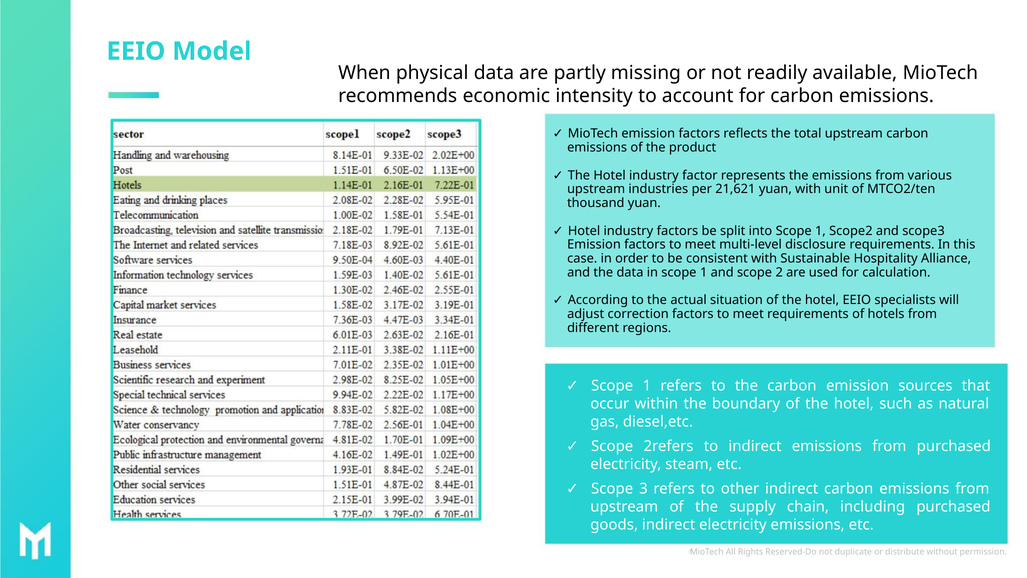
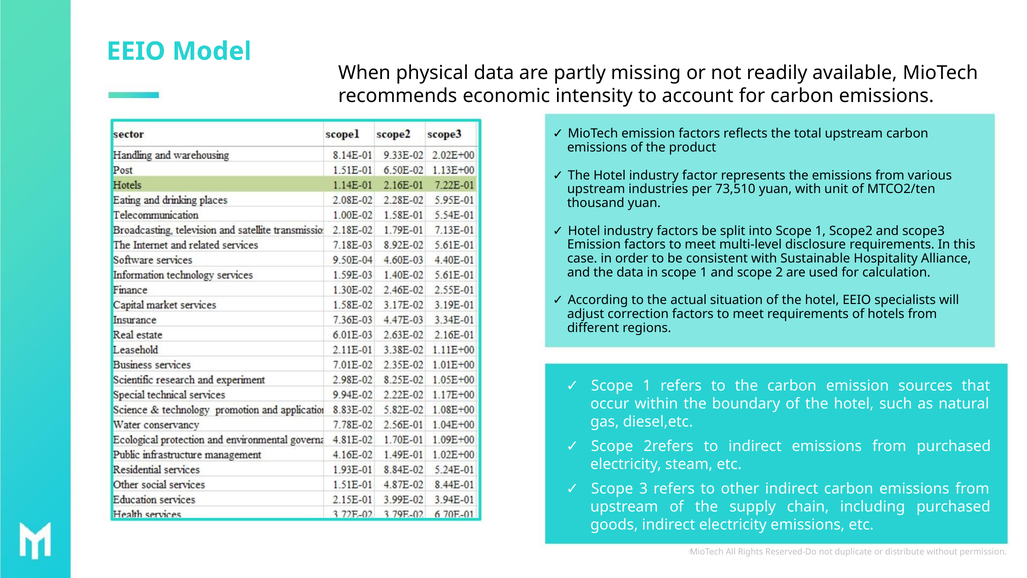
21,621: 21,621 -> 73,510 (735, 189)
